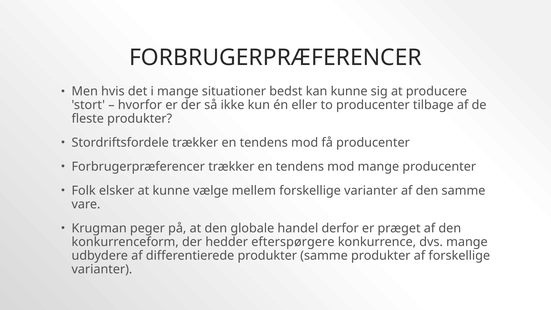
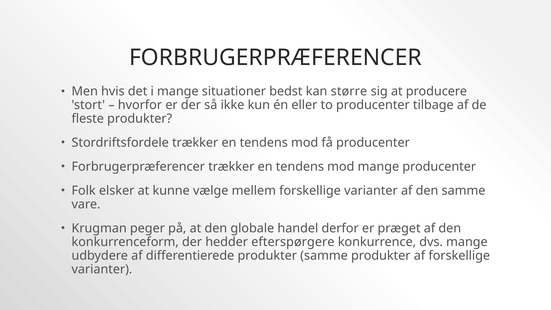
kan kunne: kunne -> større (349, 91)
